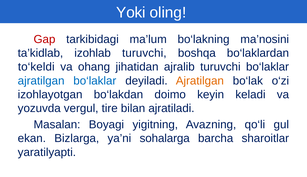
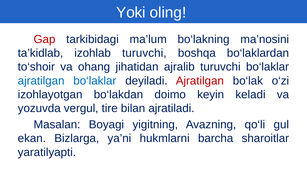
to‘keldi: to‘keldi -> to‘shoir (36, 67)
Ajratilgan colour: orange -> red (200, 81)
sohalarga: sohalarga -> hukmlarni (165, 138)
